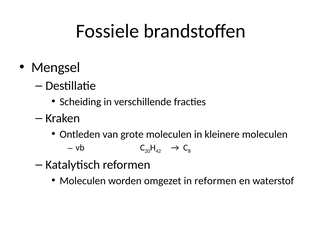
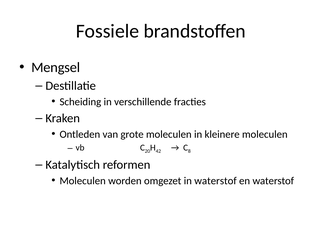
in reformen: reformen -> waterstof (215, 181)
